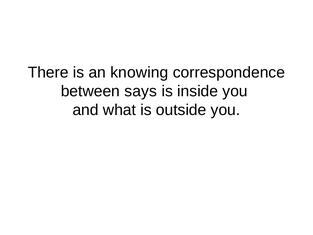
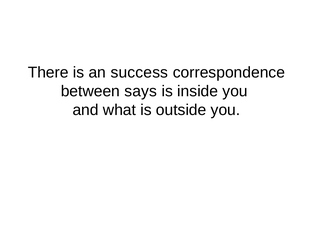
knowing: knowing -> success (139, 72)
